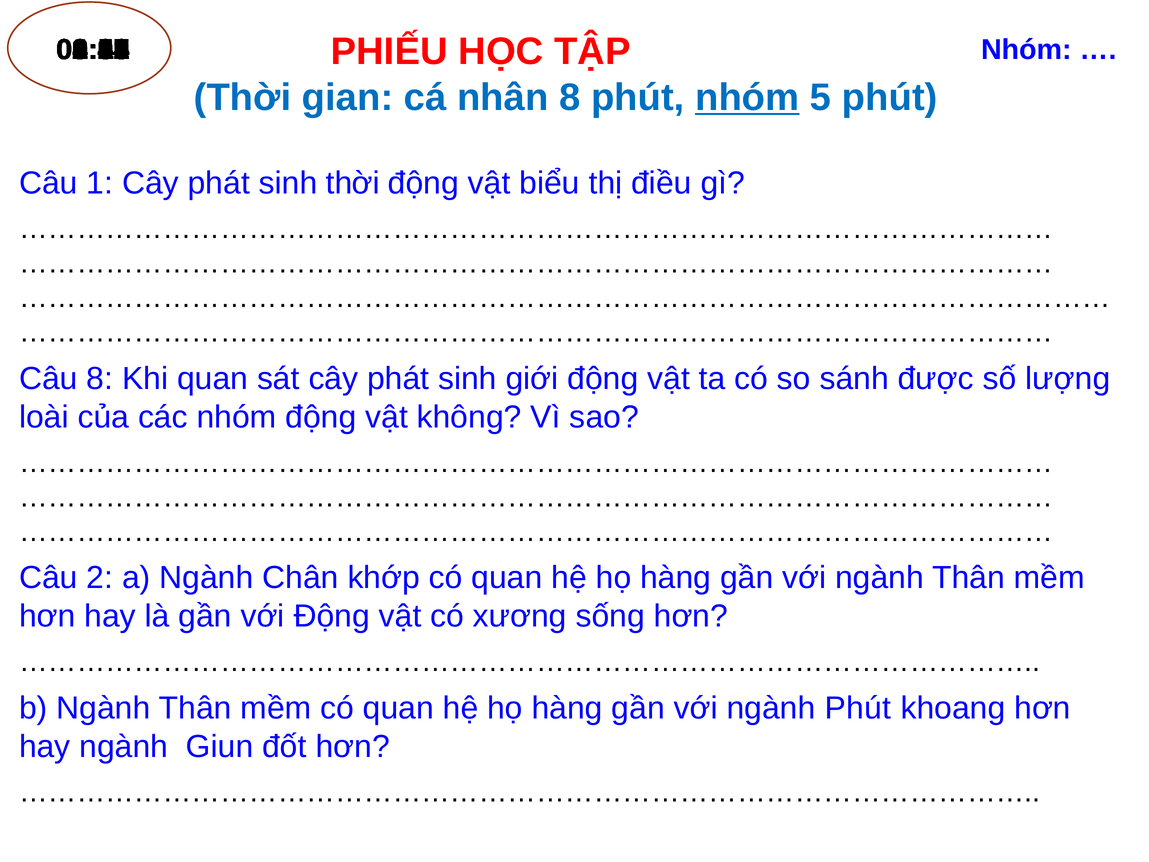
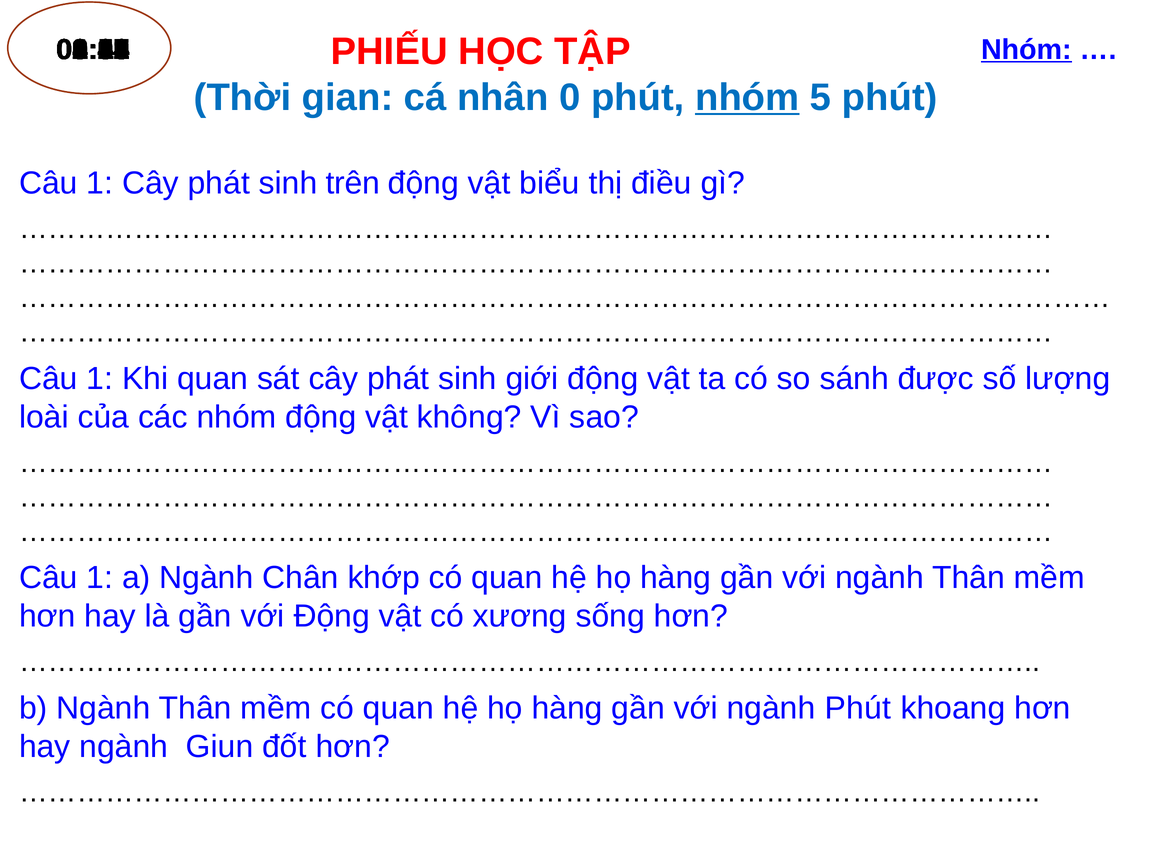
Nhóm underline: none -> present (1026, 50)
nhân 8: 8 -> 0 (570, 97)
sinh thời: thời -> trên (353, 183)
8: 8 -> 1 (100, 379)
2: 2 -> 1 (100, 578)
